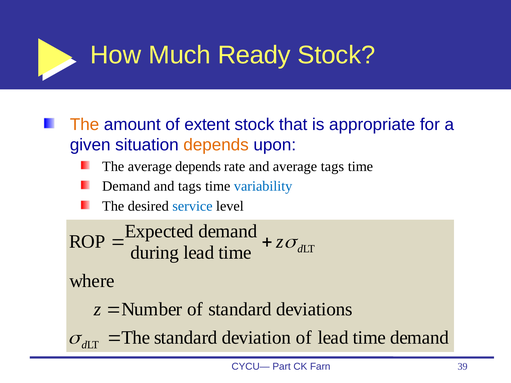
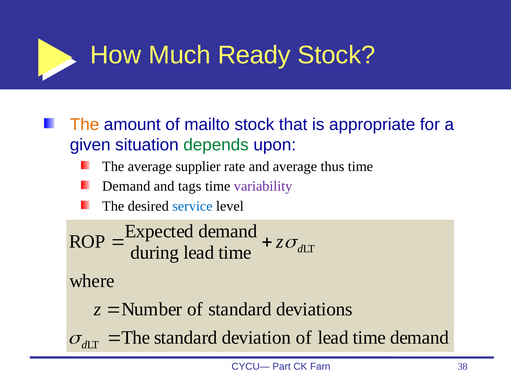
extent: extent -> mailto (207, 125)
depends colour: orange -> green (216, 145)
average depends: depends -> supplier (198, 166)
average tags: tags -> thus (332, 166)
variability colour: blue -> purple (263, 186)
39: 39 -> 38 (463, 367)
